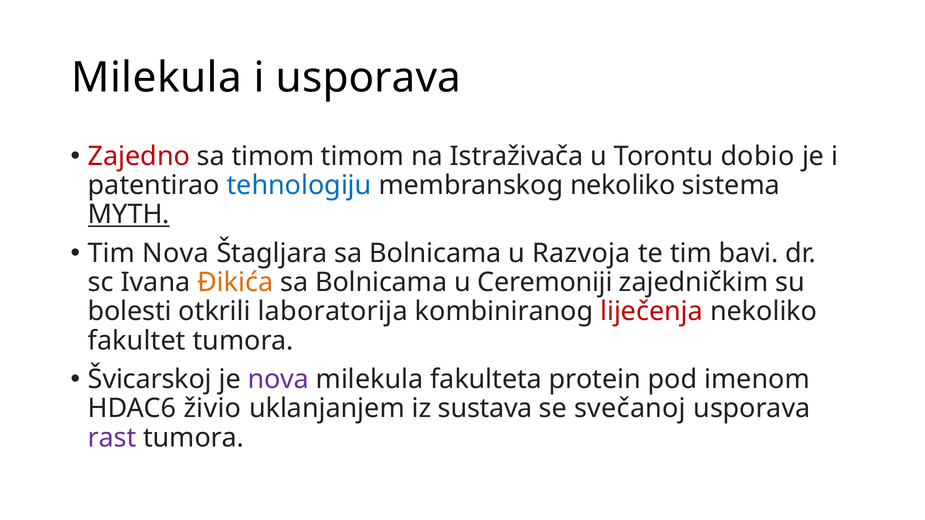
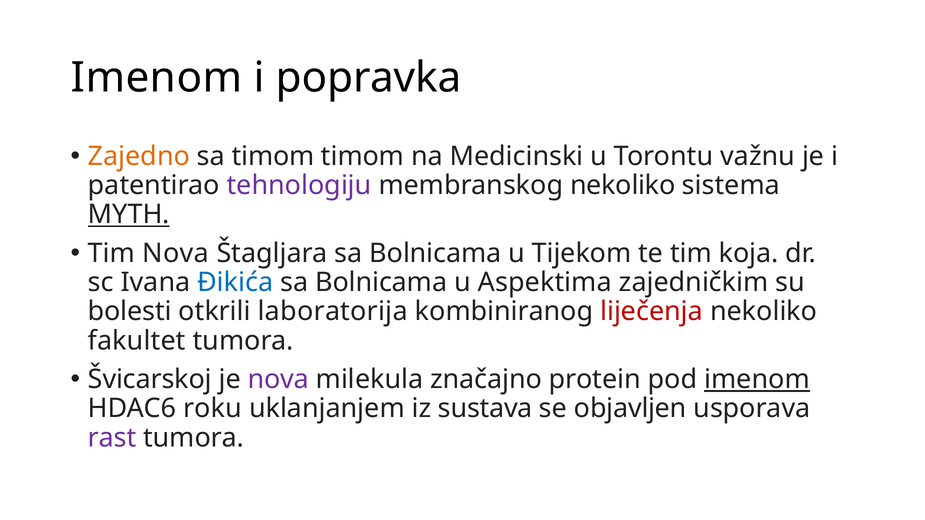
Milekula: Milekula -> Imenom (157, 78)
i usporava: usporava -> popravka (369, 78)
Zajedno colour: red -> orange (139, 156)
Istraživača: Istraživača -> Medicinski (517, 156)
dobio: dobio -> važnu (758, 156)
tehnologiju colour: blue -> purple (299, 186)
Razvoja: Razvoja -> Tijekom (582, 253)
bavi: bavi -> koja (749, 253)
Đikića colour: orange -> blue (235, 283)
Ceremoniji: Ceremoniji -> Aspektima (545, 283)
fakulteta: fakulteta -> značajno (486, 380)
imenom underline: none -> present (757, 380)
živio: živio -> roku (212, 409)
svečanoj: svečanoj -> objavljen (630, 409)
